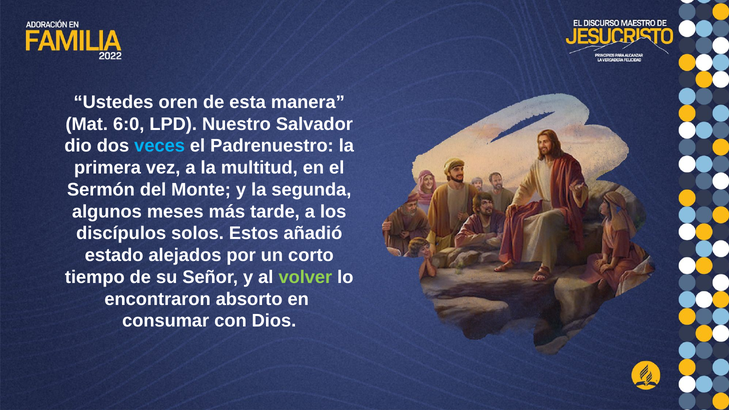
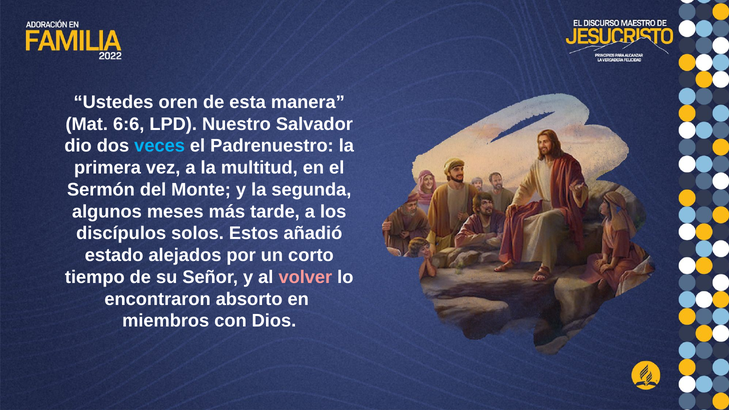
6:0: 6:0 -> 6:6 (129, 124)
volver colour: light green -> pink (305, 277)
consumar: consumar -> miembros (166, 321)
